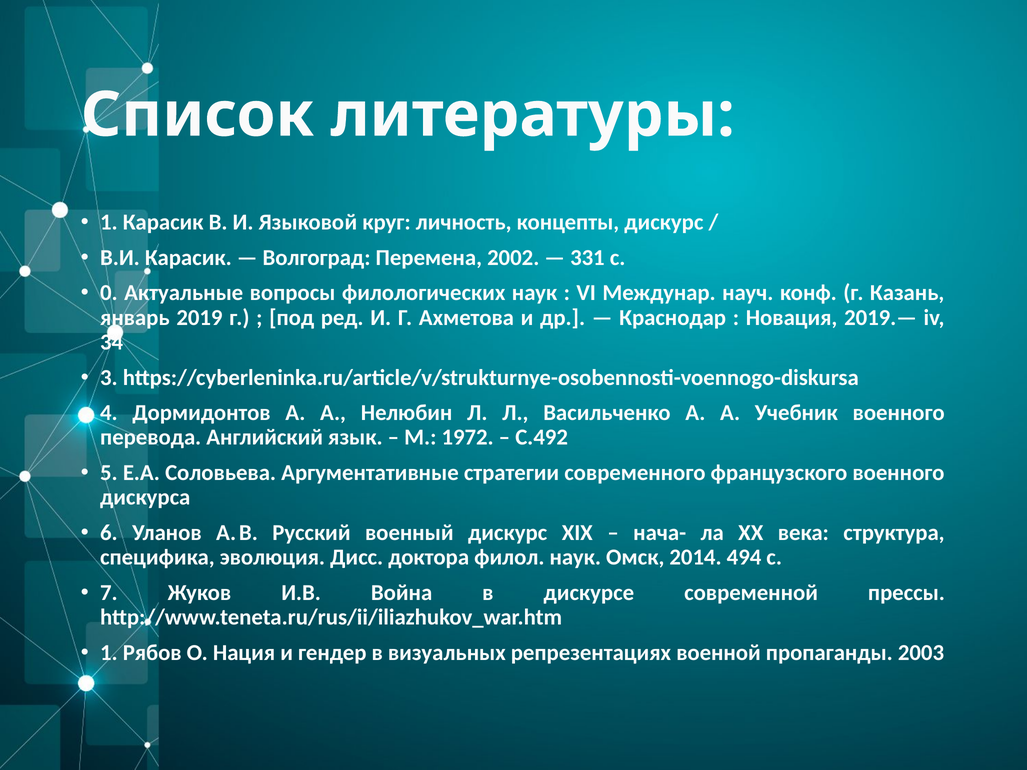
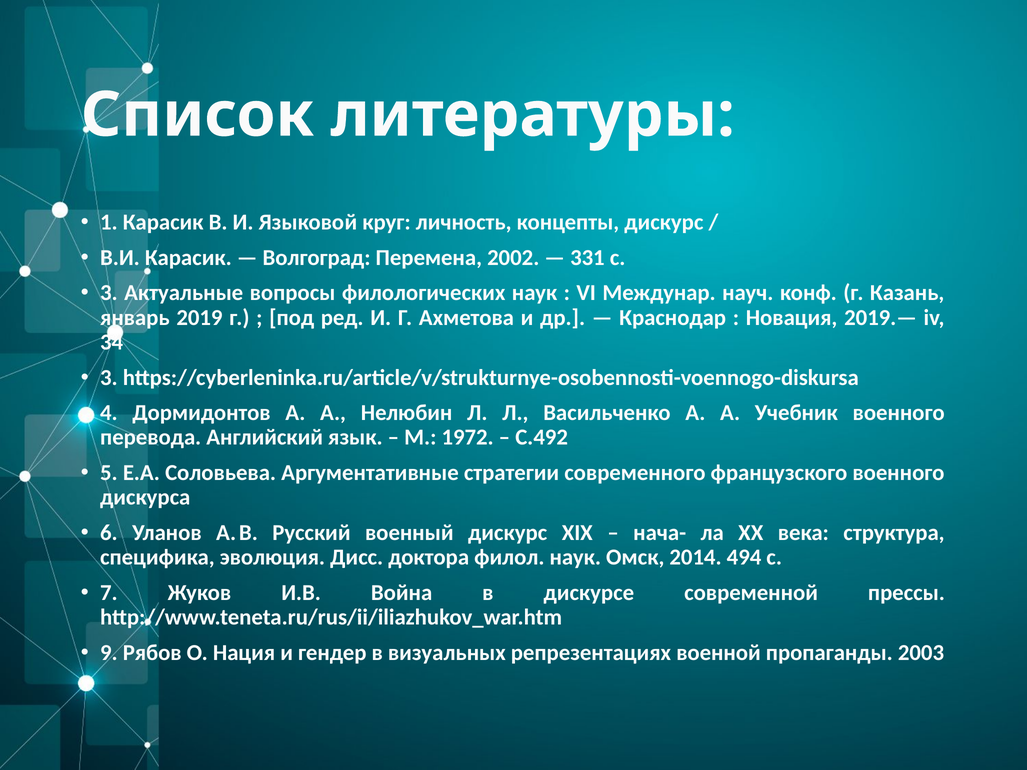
0: 0 -> 3 (109, 293)
1: 1 -> 9 (109, 653)
